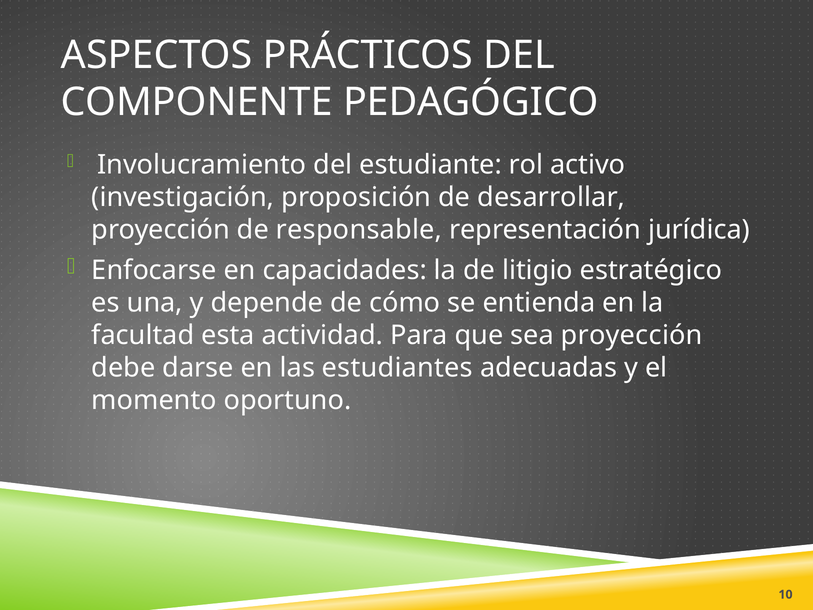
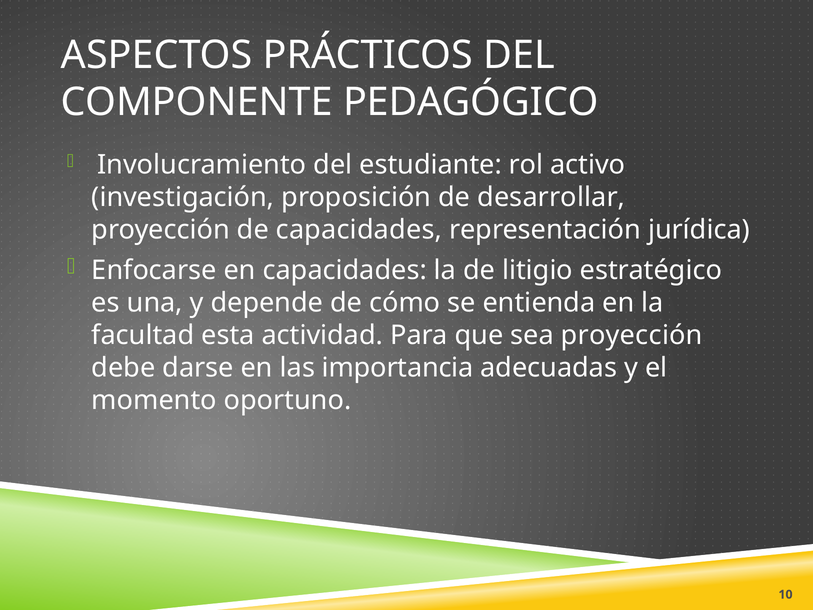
de responsable: responsable -> capacidades (359, 230)
estudiantes: estudiantes -> importancia (398, 368)
